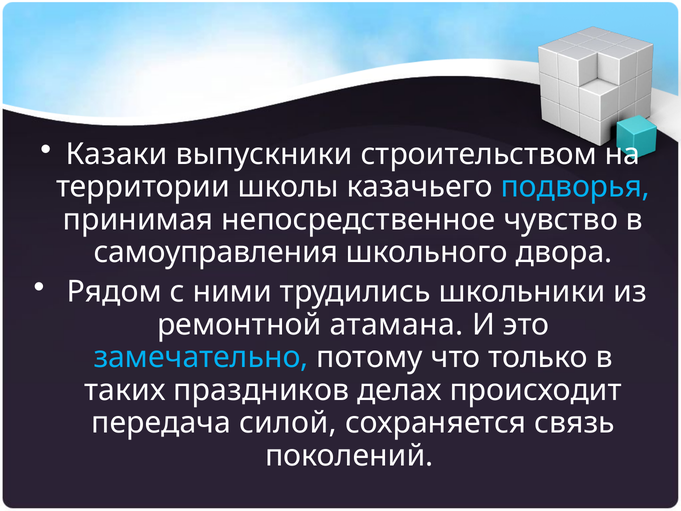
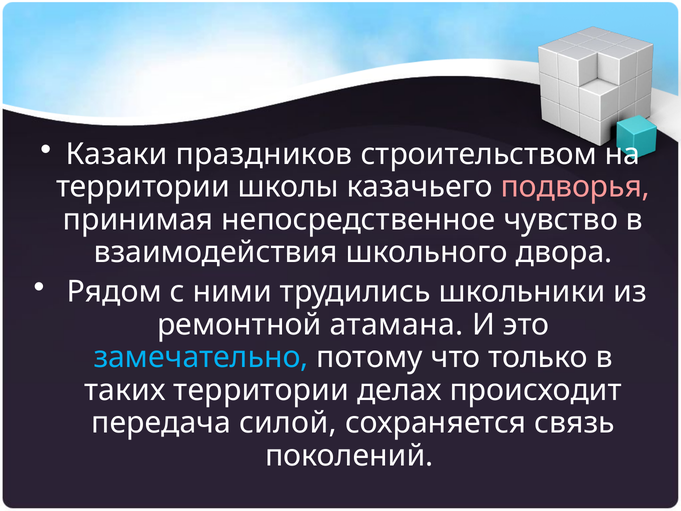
выпускники: выпускники -> праздников (264, 154)
подворья colour: light blue -> pink (575, 187)
самоуправления: самоуправления -> взаимодействия (216, 252)
таких праздников: праздников -> территории (261, 390)
